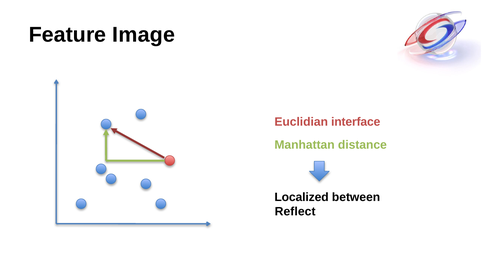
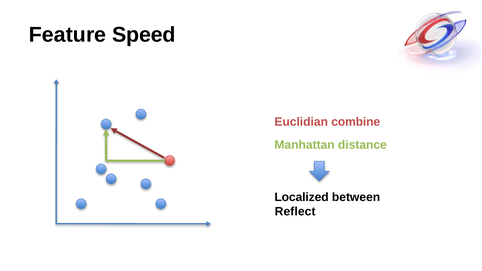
Image: Image -> Speed (144, 35)
interface: interface -> combine (356, 122)
